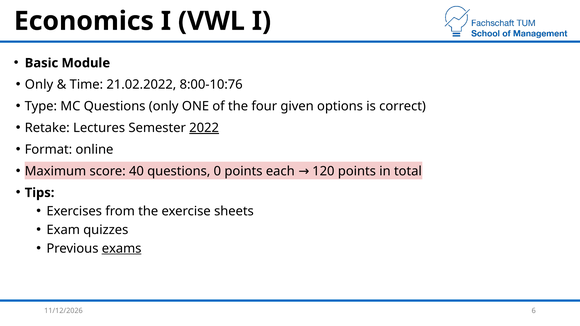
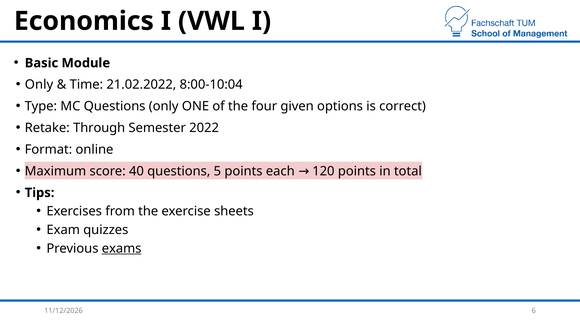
8:00-10:76: 8:00-10:76 -> 8:00-10:04 (211, 85)
Lectures: Lectures -> Through (99, 128)
2022 underline: present -> none (204, 128)
0: 0 -> 5 (217, 171)
